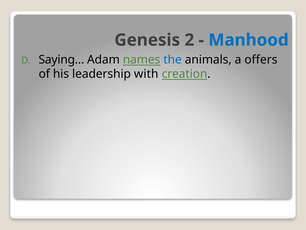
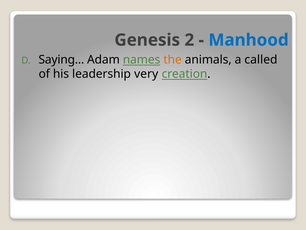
the colour: blue -> orange (173, 59)
offers: offers -> called (261, 59)
with: with -> very (146, 74)
